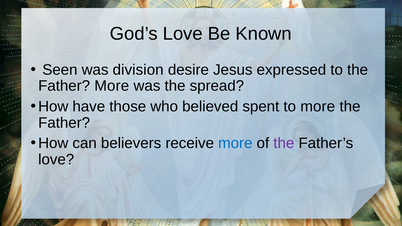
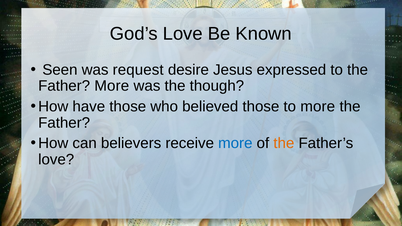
division: division -> request (138, 70)
spread: spread -> though (217, 86)
believed spent: spent -> those (261, 107)
the colour: purple -> orange (284, 143)
